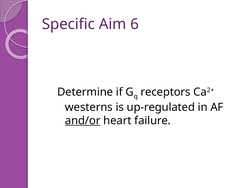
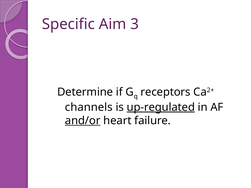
6: 6 -> 3 (135, 24)
westerns: westerns -> channels (89, 107)
up-regulated underline: none -> present (161, 107)
